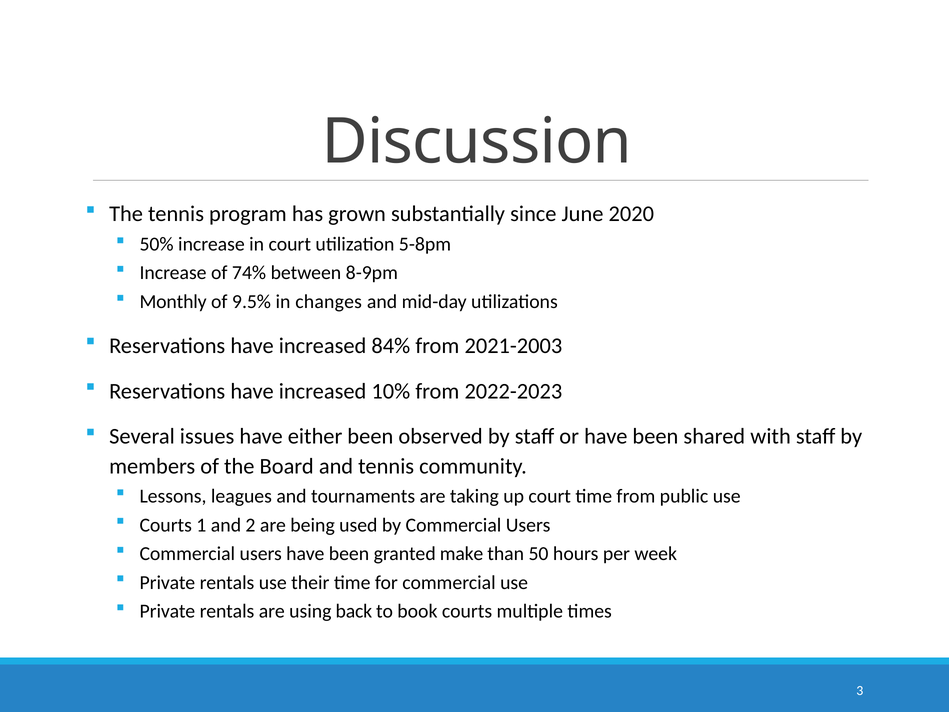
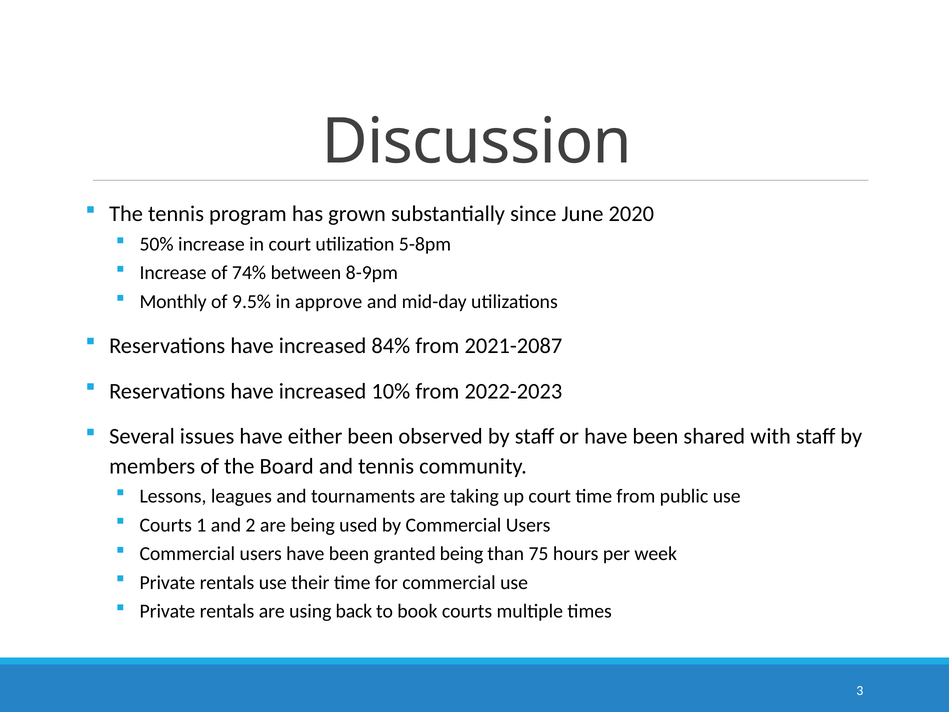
changes: changes -> approve (329, 302)
2021-2003: 2021-2003 -> 2021-2087 (513, 346)
granted make: make -> being (462, 554)
50: 50 -> 75 (538, 554)
